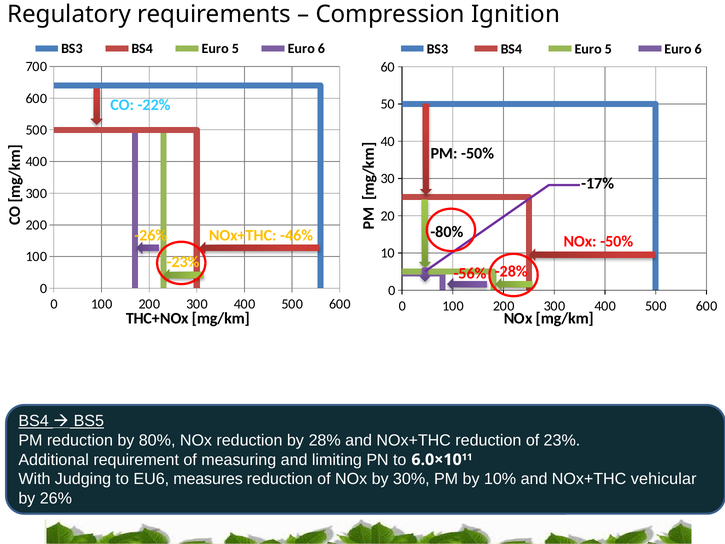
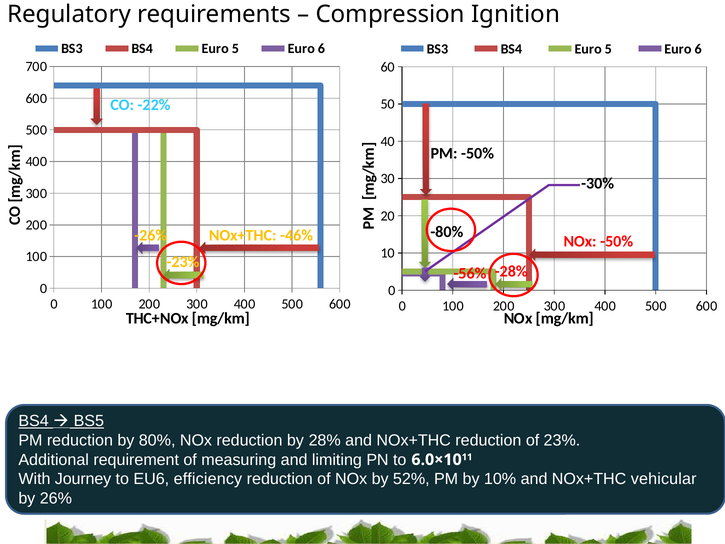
-17%: -17% -> -30% (598, 184)
Judging: Judging -> Journey (83, 479)
measures: measures -> efficiency (208, 479)
30%: 30% -> 52% (411, 479)
